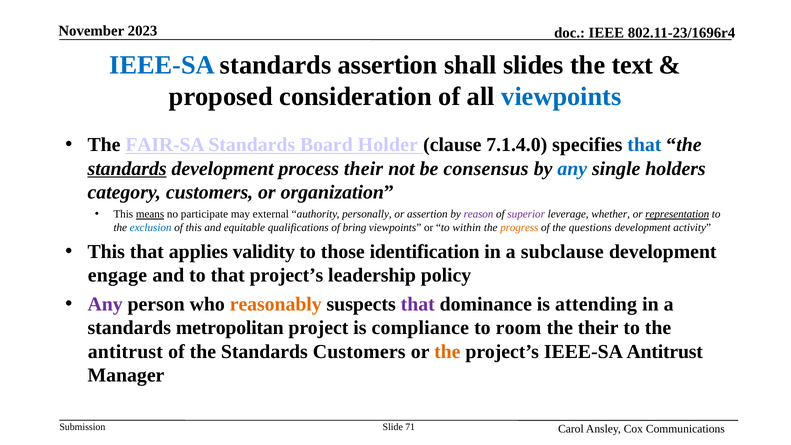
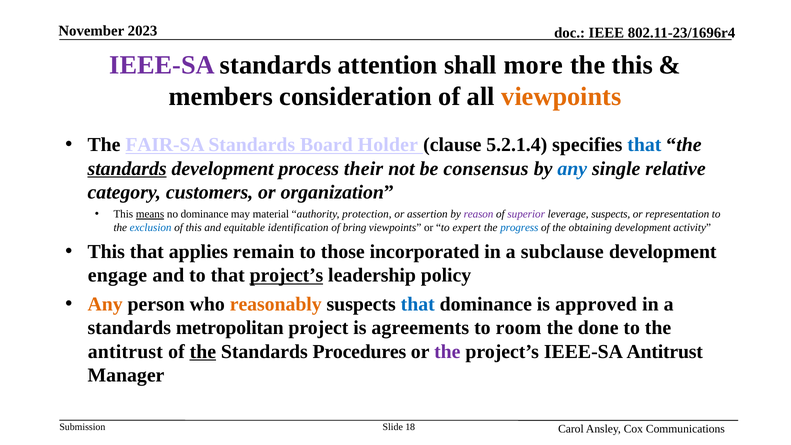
IEEE-SA colour: blue -> purple (162, 65)
standards assertion: assertion -> attention (388, 65)
slides: slides -> more (533, 65)
the text: text -> this (632, 65)
proposed: proposed -> members (221, 97)
viewpoints colour: blue -> orange (561, 97)
7.1.4.0: 7.1.4.0 -> 5.2.1.4 (517, 145)
holders: holders -> relative (675, 169)
no participate: participate -> dominance (205, 214)
external: external -> material (271, 214)
personally: personally -> protection (367, 214)
leverage whether: whether -> suspects (611, 214)
representation underline: present -> none (677, 214)
qualifications: qualifications -> identification (298, 228)
within: within -> expert (467, 228)
progress colour: orange -> blue (519, 228)
questions: questions -> obtaining (590, 228)
validity: validity -> remain (264, 252)
identification: identification -> incorporated (425, 252)
project’s underline: none -> present (286, 275)
Any colour: purple -> orange (105, 304)
that colour: purple -> blue (418, 304)
attending: attending -> approved (596, 304)
compliance: compliance -> agreements (420, 328)
the their: their -> done (598, 328)
the underline: none -> present (203, 352)
Standards Customers: Customers -> Procedures (359, 352)
the colour: orange -> purple (447, 352)
71: 71 -> 18 (410, 427)
